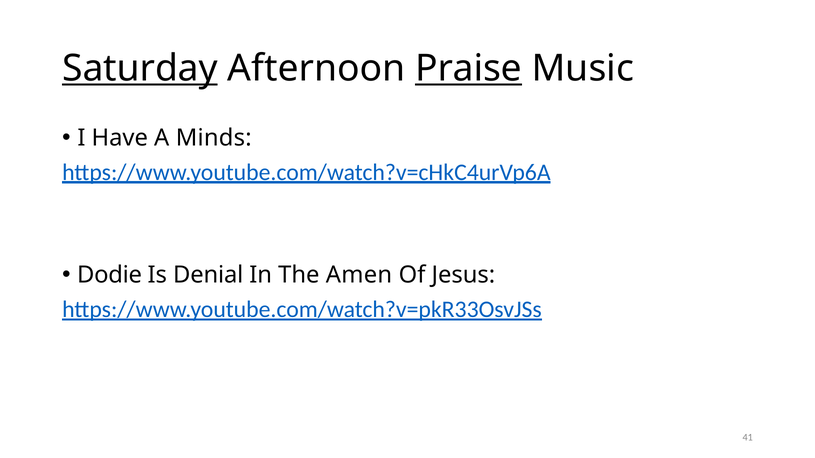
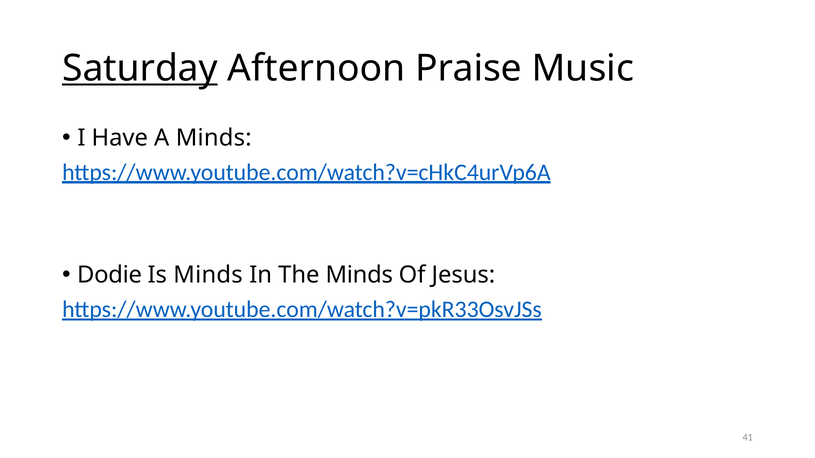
Praise underline: present -> none (469, 68)
Is Denial: Denial -> Minds (208, 275)
The Amen: Amen -> Minds (359, 275)
